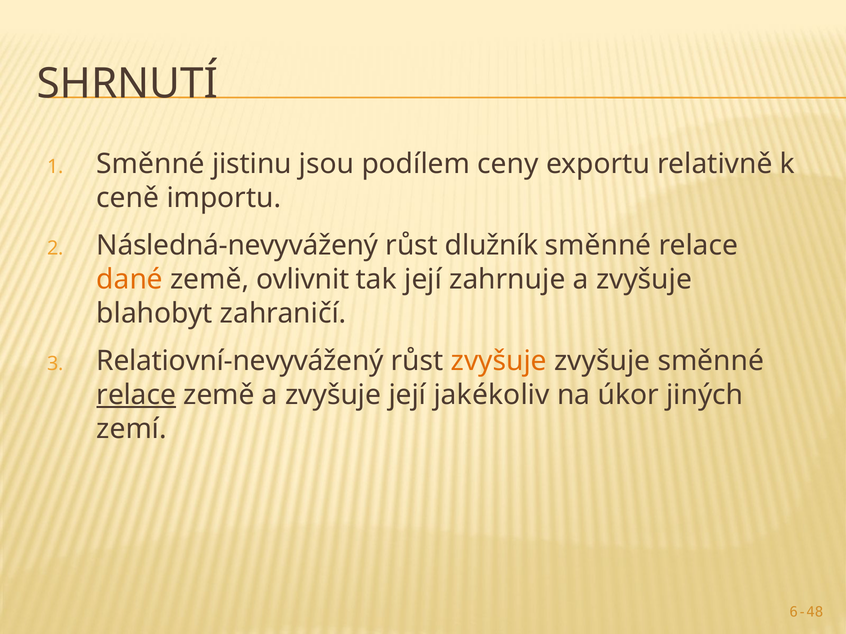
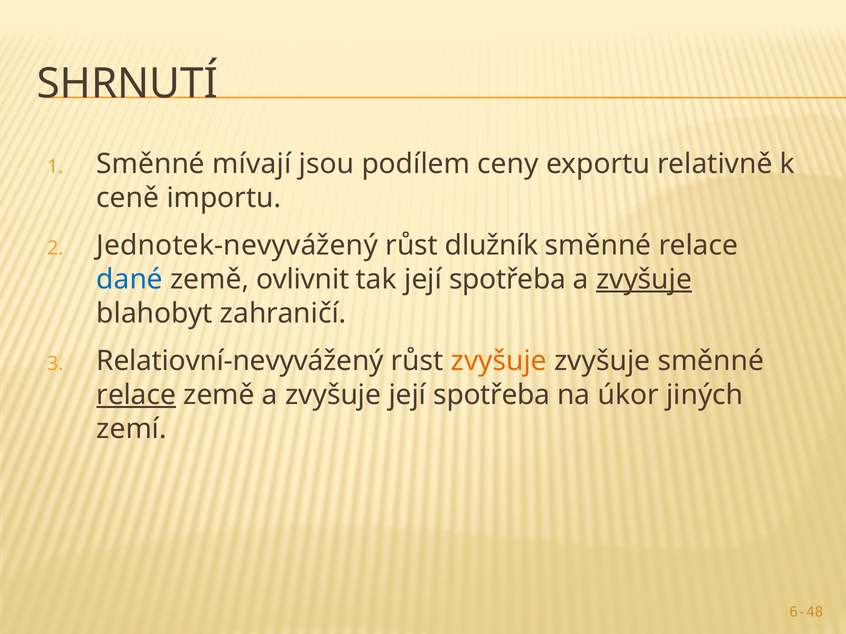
jistinu: jistinu -> mívají (252, 164)
Následná-nevyvážený: Následná-nevyvážený -> Jednotek-nevyvážený (237, 246)
dané colour: orange -> blue (130, 280)
tak její zahrnuje: zahrnuje -> spotřeba (508, 280)
zvyšuje underline: none -> present (644, 280)
zvyšuje její jakékoliv: jakékoliv -> spotřeba (492, 395)
